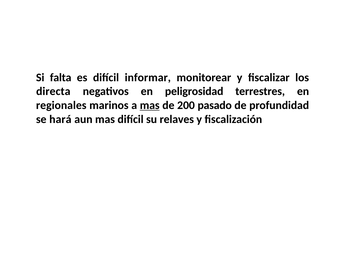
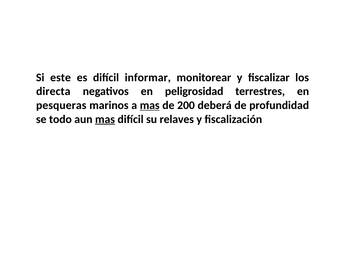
falta: falta -> este (61, 77)
regionales: regionales -> pesqueras (61, 105)
pasado: pasado -> deberá (215, 105)
hará: hará -> todo (60, 119)
mas underline: none -> present (105, 119)
